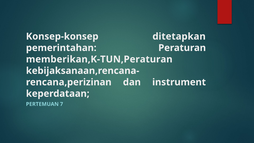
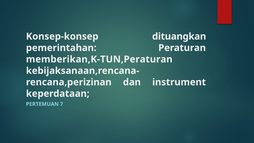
ditetapkan: ditetapkan -> dituangkan (179, 36)
